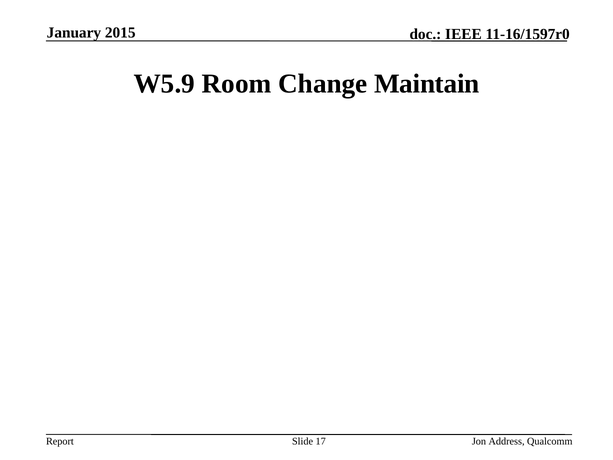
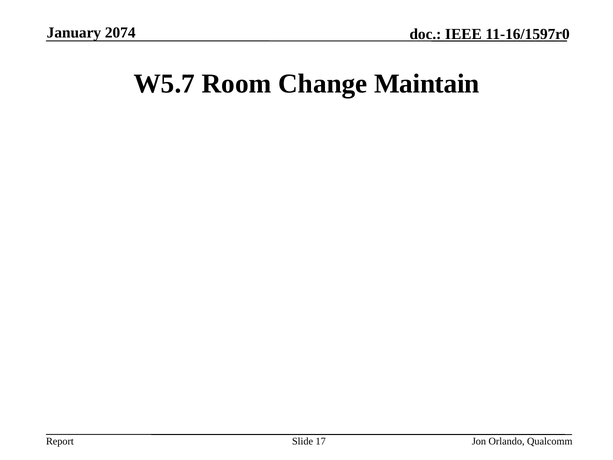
2015: 2015 -> 2074 (120, 32)
W5.9: W5.9 -> W5.7 (164, 84)
Address: Address -> Orlando (507, 441)
